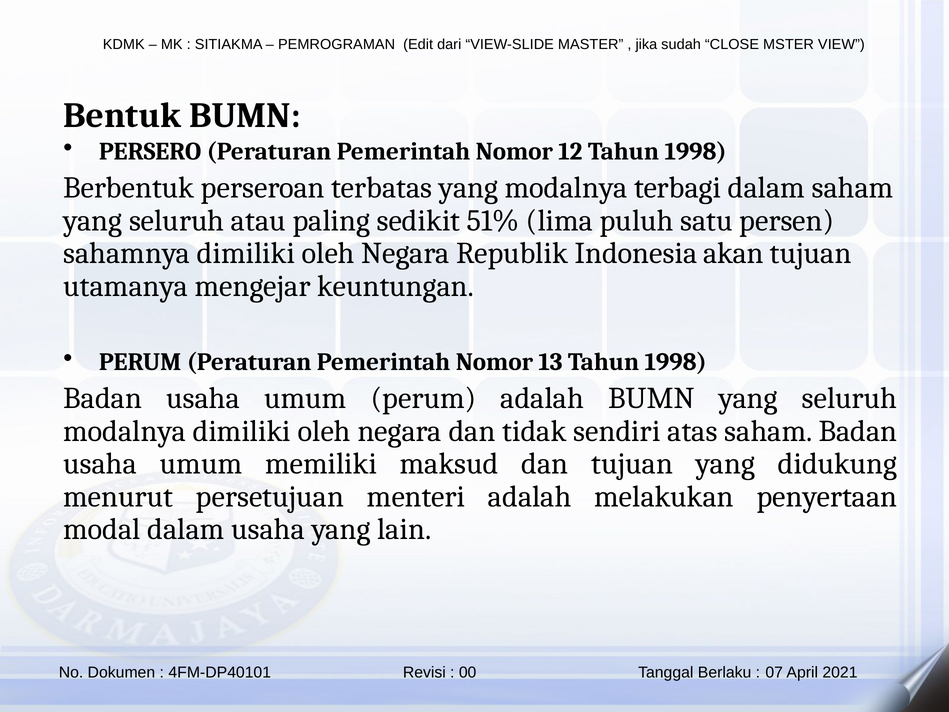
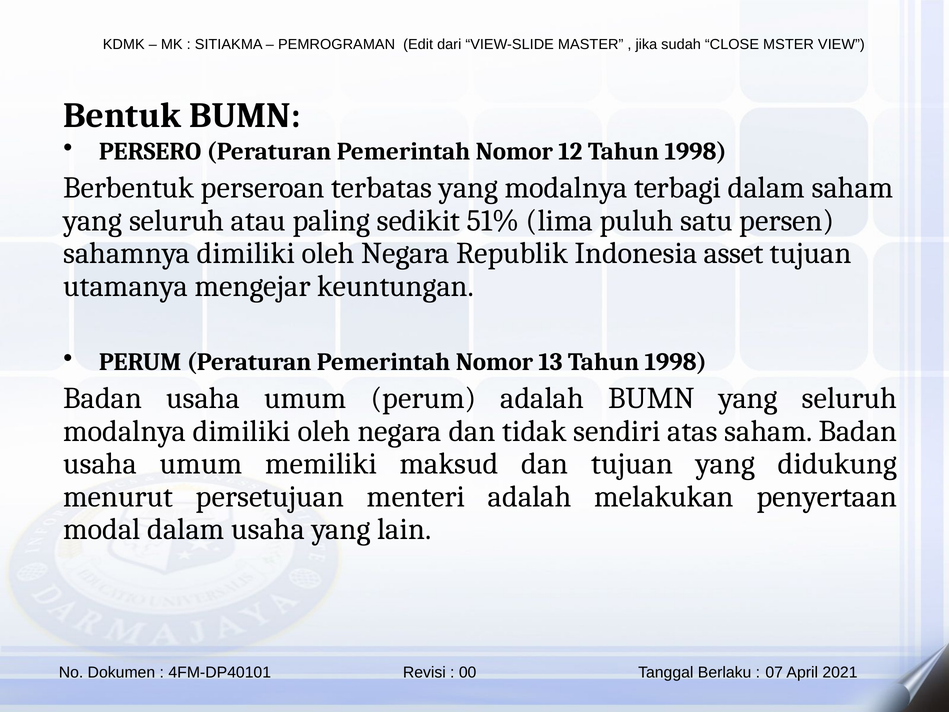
akan: akan -> asset (734, 253)
